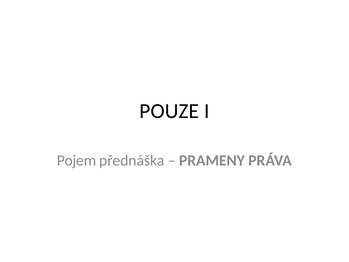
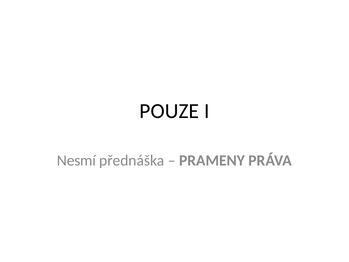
Pojem: Pojem -> Nesmí (76, 160)
